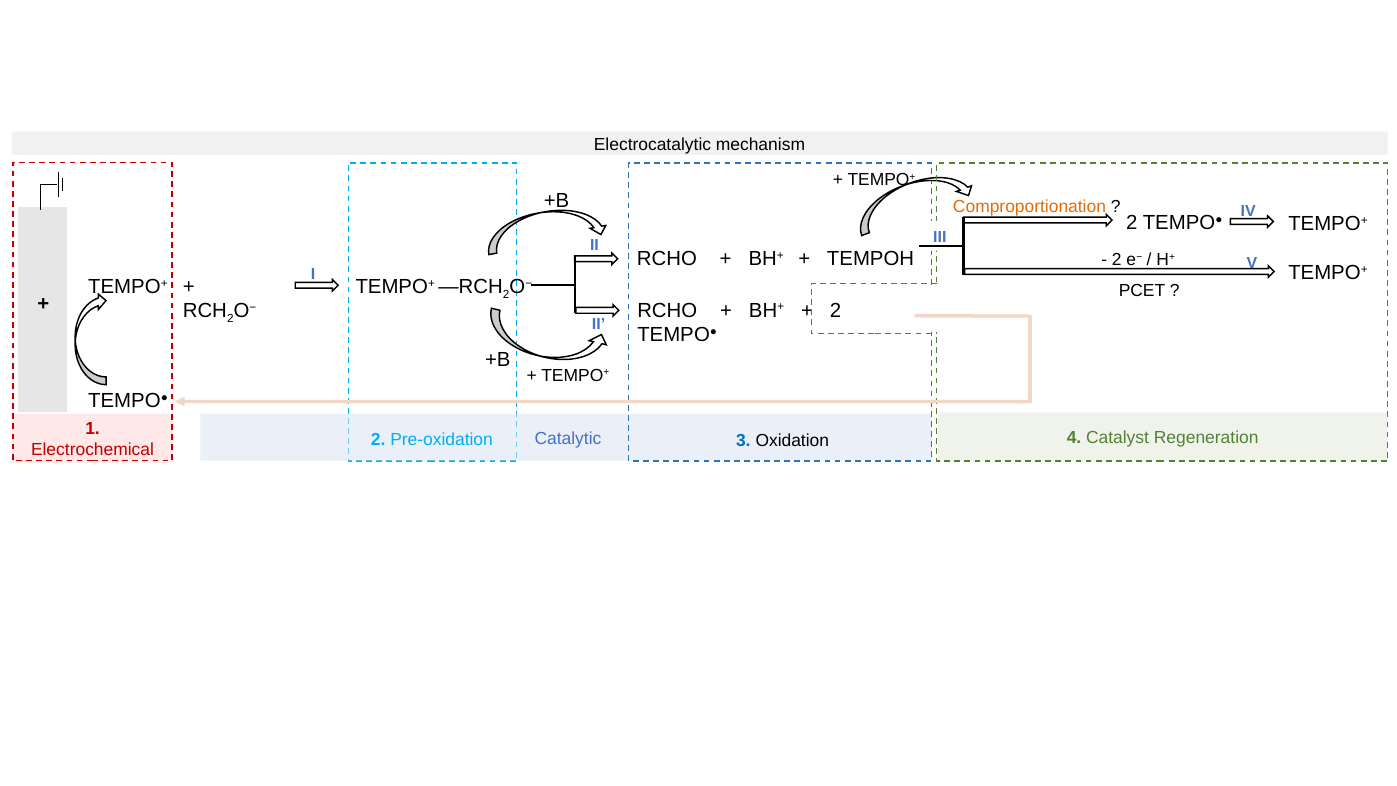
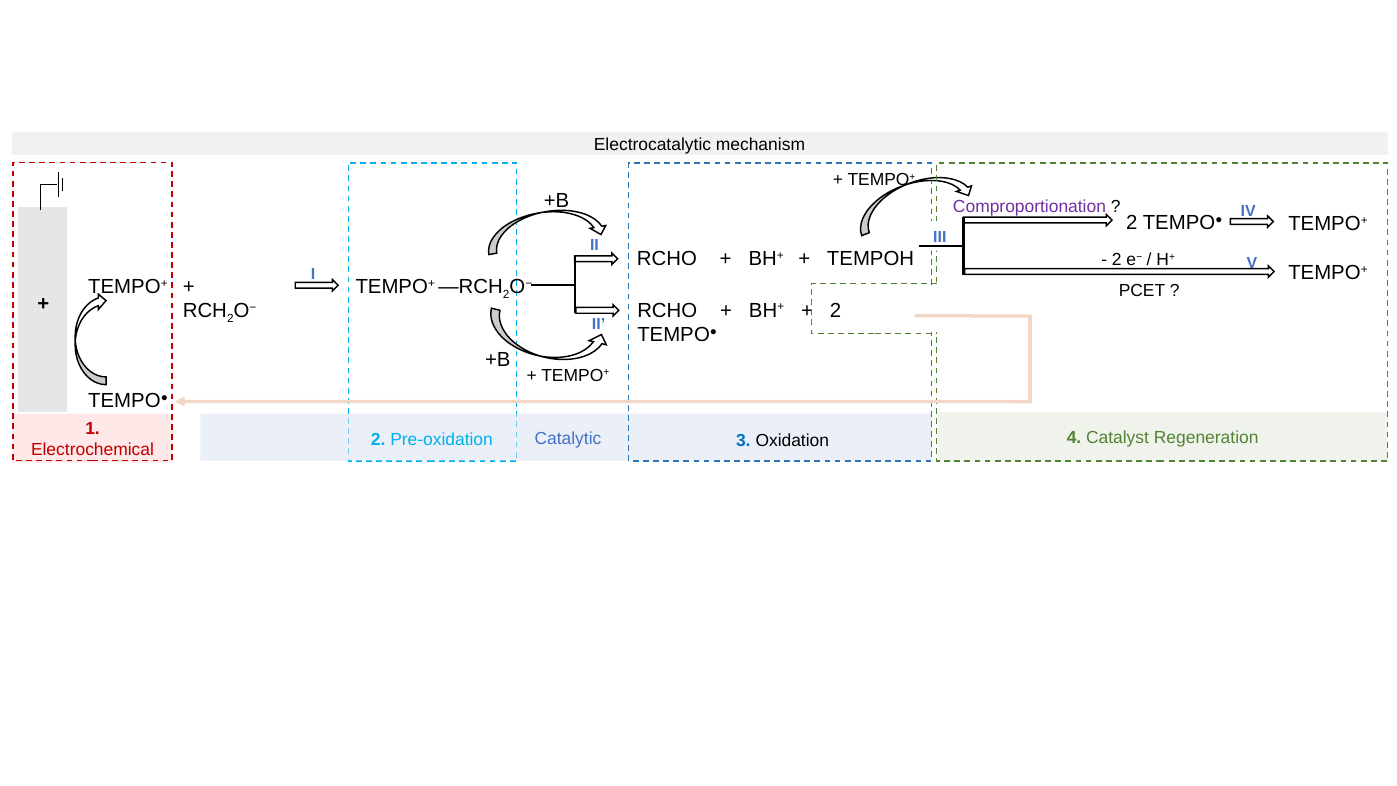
Comproportionation colour: orange -> purple (1029, 206)
